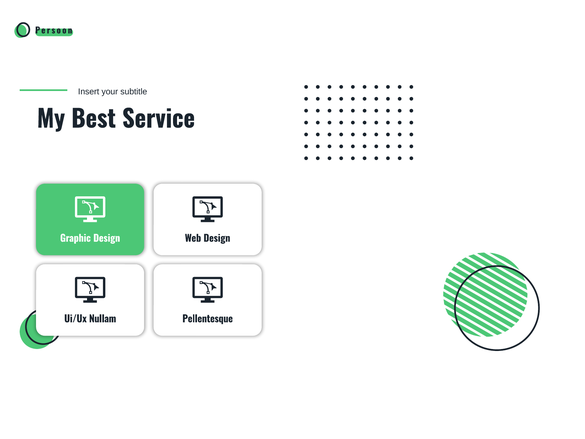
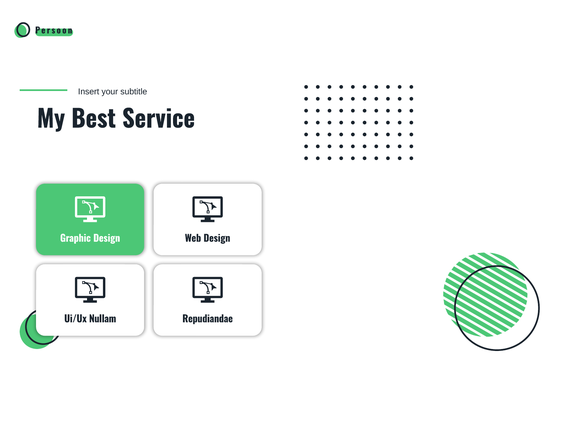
Pellentesque: Pellentesque -> Repudiandae (208, 319)
